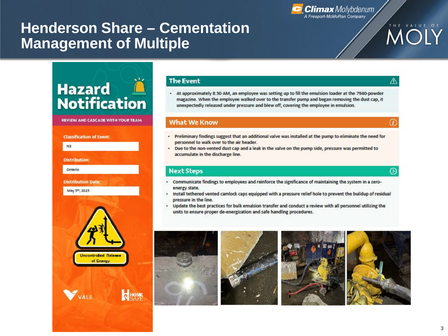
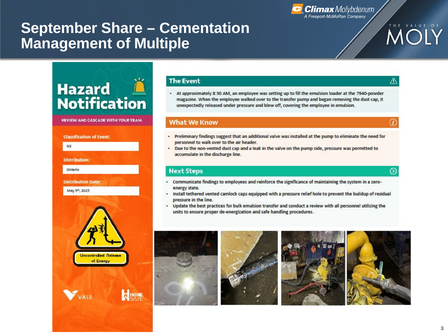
Henderson: Henderson -> September (59, 28)
